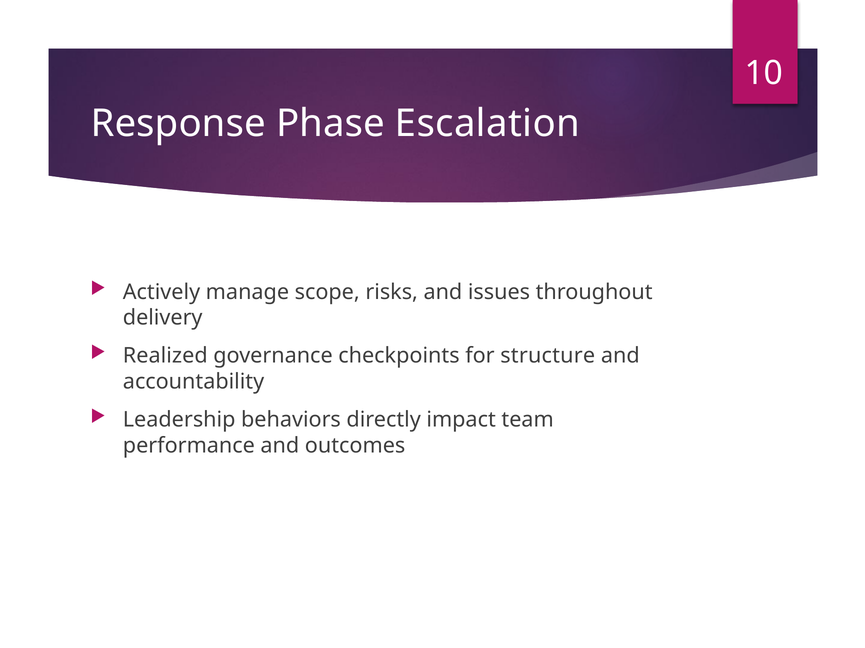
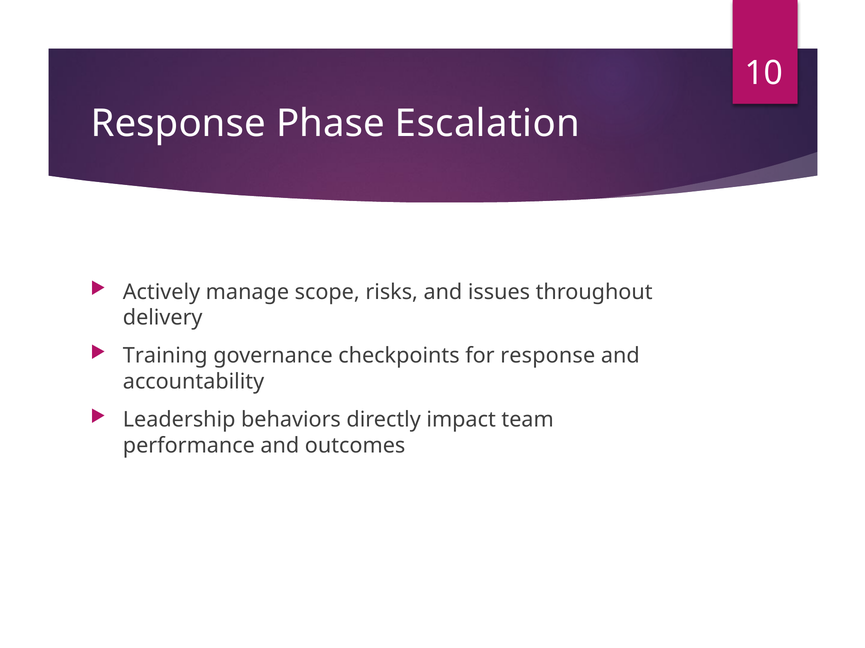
Realized: Realized -> Training (165, 356)
for structure: structure -> response (548, 356)
